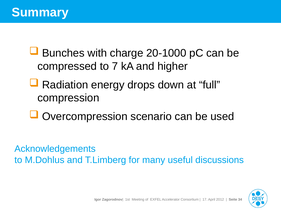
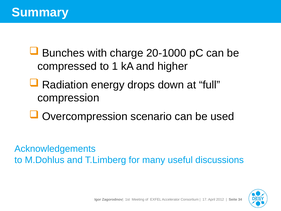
7: 7 -> 1 (115, 66)
